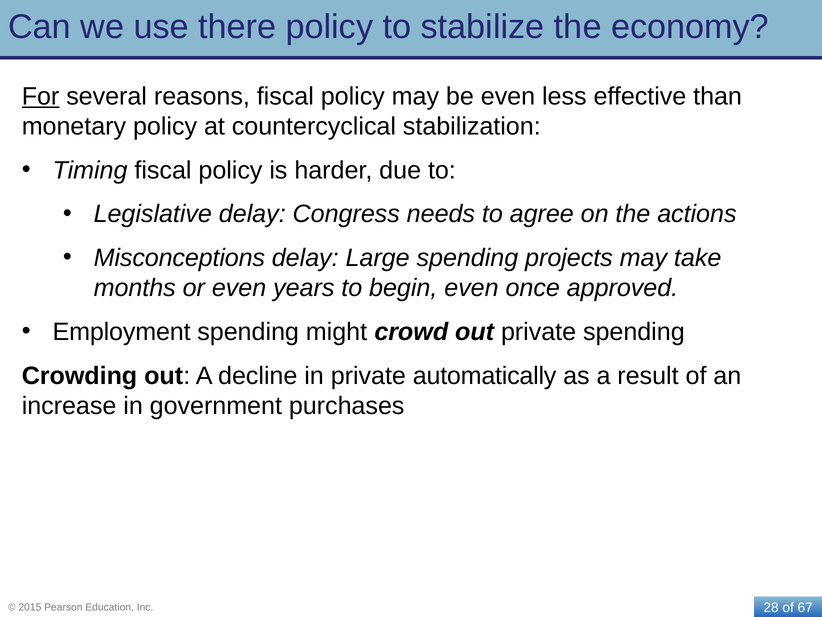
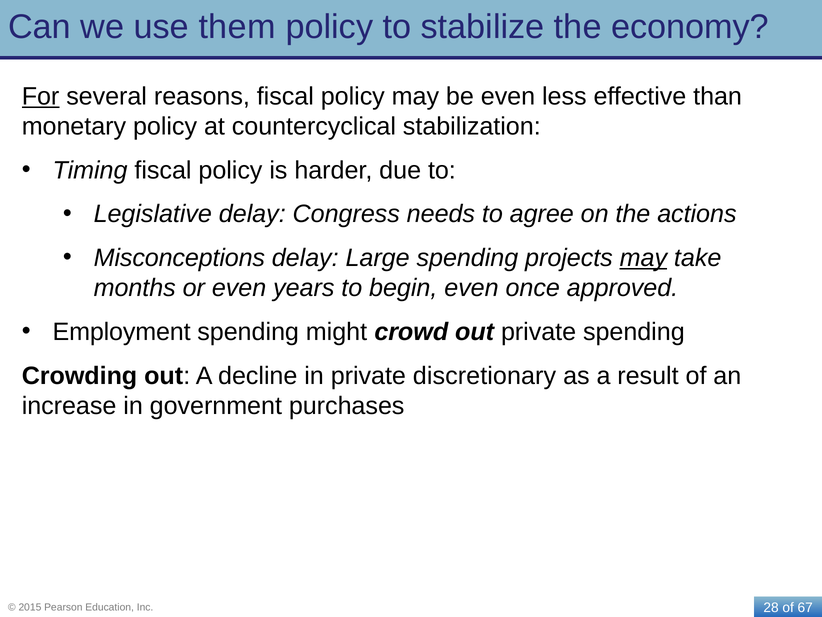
there: there -> them (237, 27)
may underline: none -> present (643, 258)
automatically: automatically -> discretionary (484, 376)
